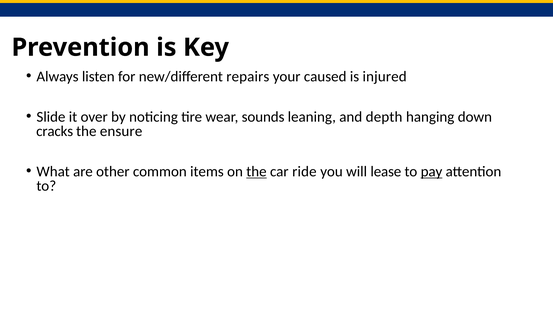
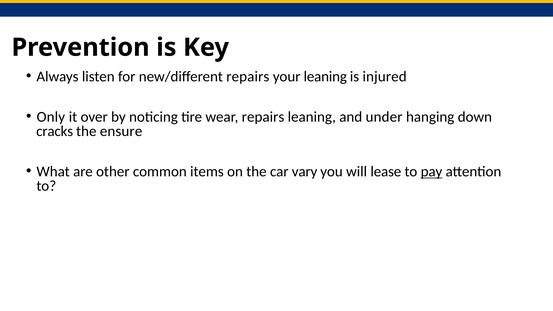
your caused: caused -> leaning (325, 77)
Slide: Slide -> Only (51, 117)
wear sounds: sounds -> repairs (263, 117)
depth: depth -> under (384, 117)
the underline: present -> none (256, 172)
ride: ride -> vary (305, 172)
